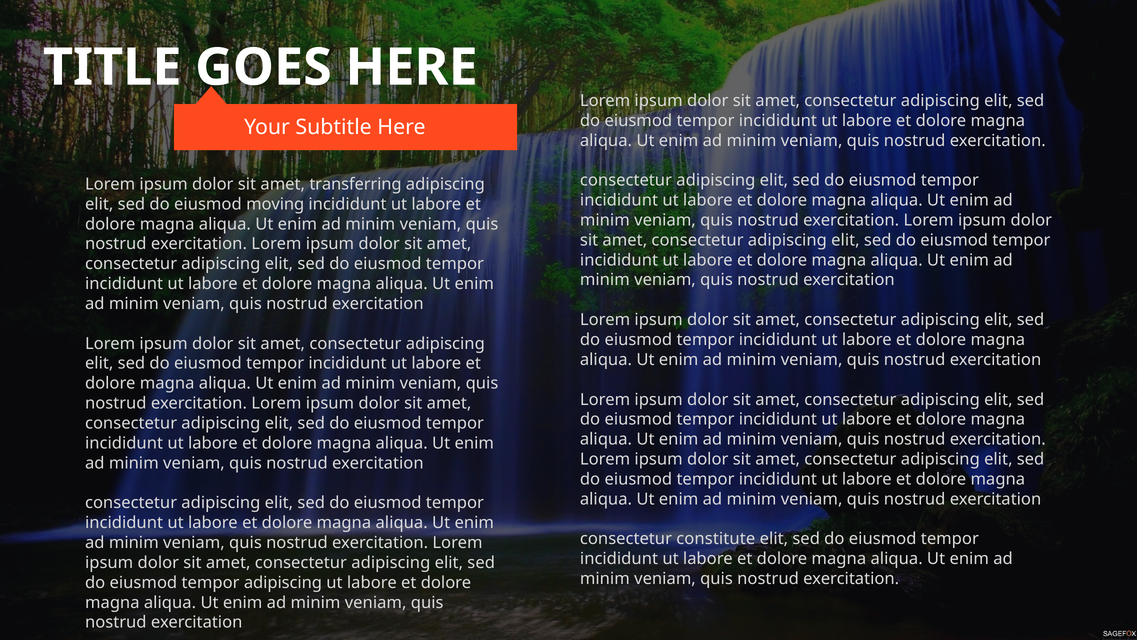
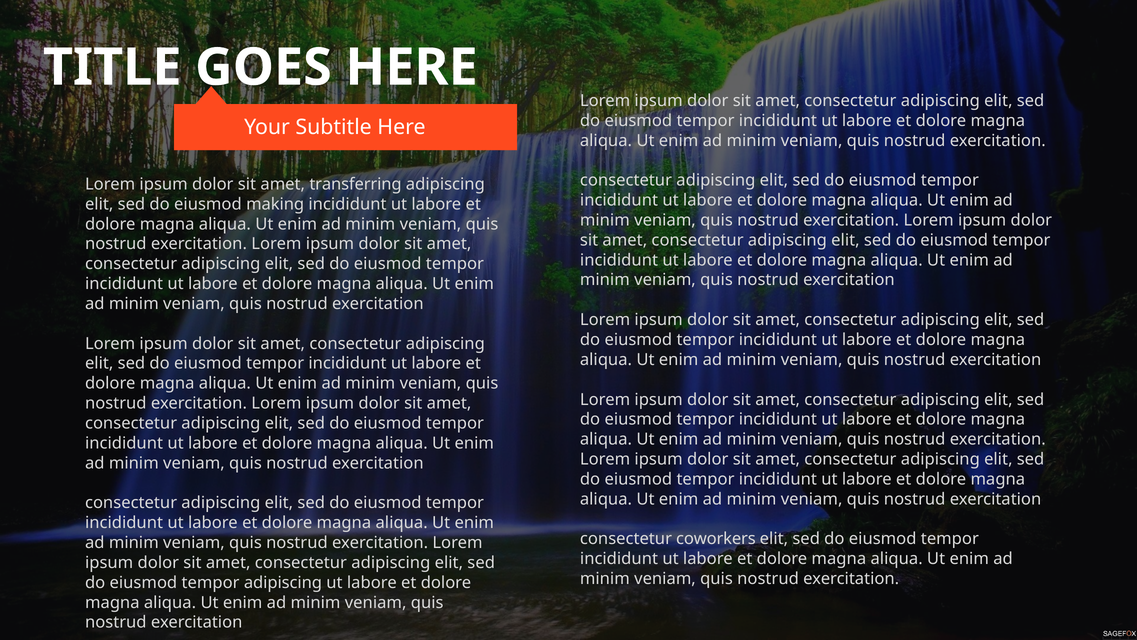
moving: moving -> making (275, 204)
constitute: constitute -> coworkers (716, 539)
